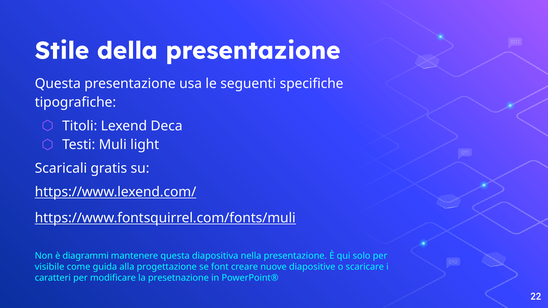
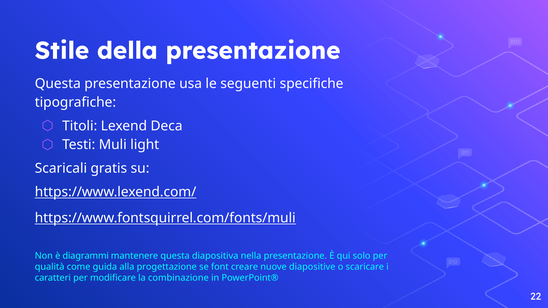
visibile: visibile -> qualità (50, 267)
presetnazione: presetnazione -> combinazione (178, 278)
